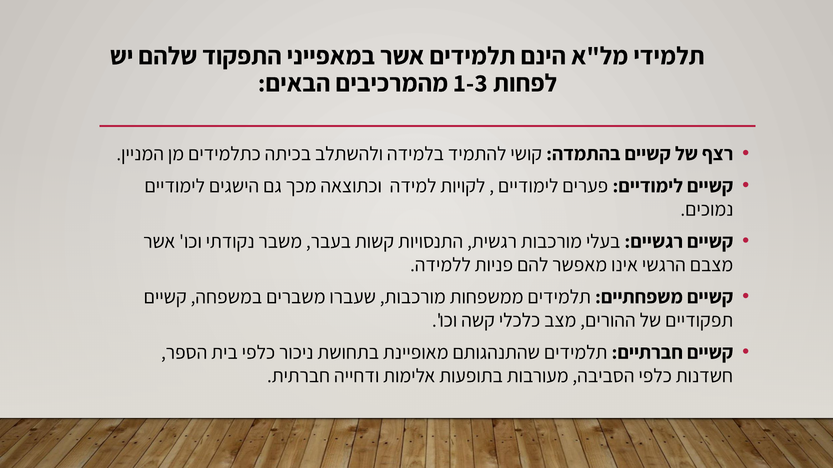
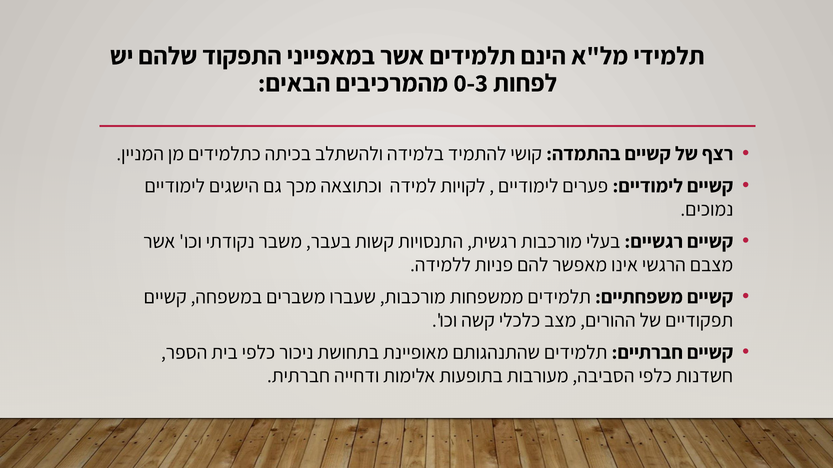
1-3: 1-3 -> 0-3 (471, 83)
